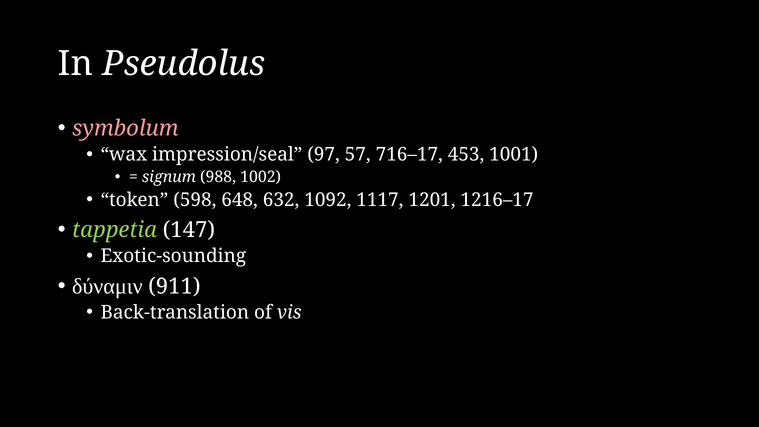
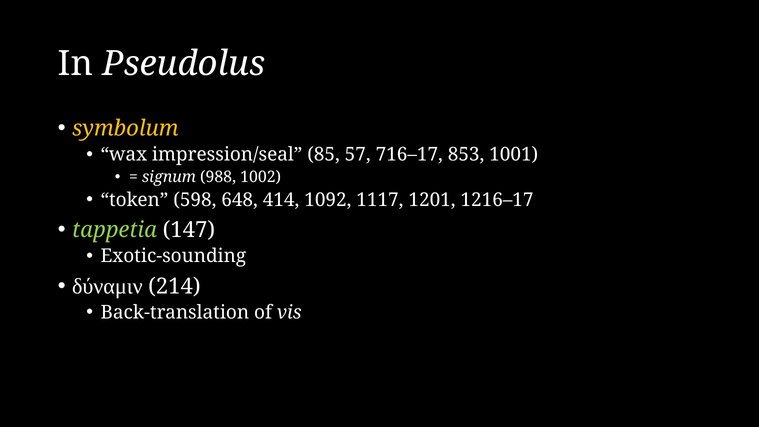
symbolum colour: pink -> yellow (125, 128)
97: 97 -> 85 (324, 154)
453: 453 -> 853 (466, 154)
632: 632 -> 414 (281, 200)
911: 911 -> 214 (174, 286)
